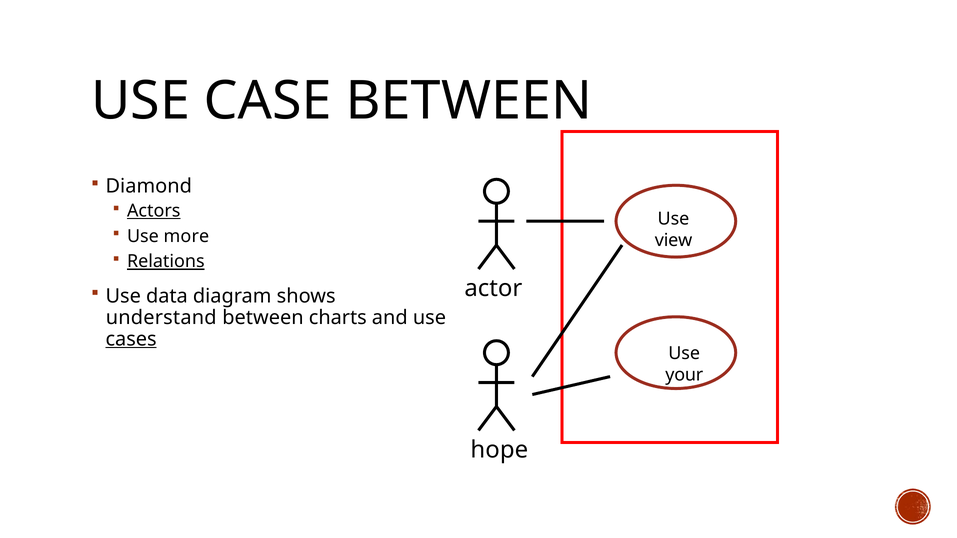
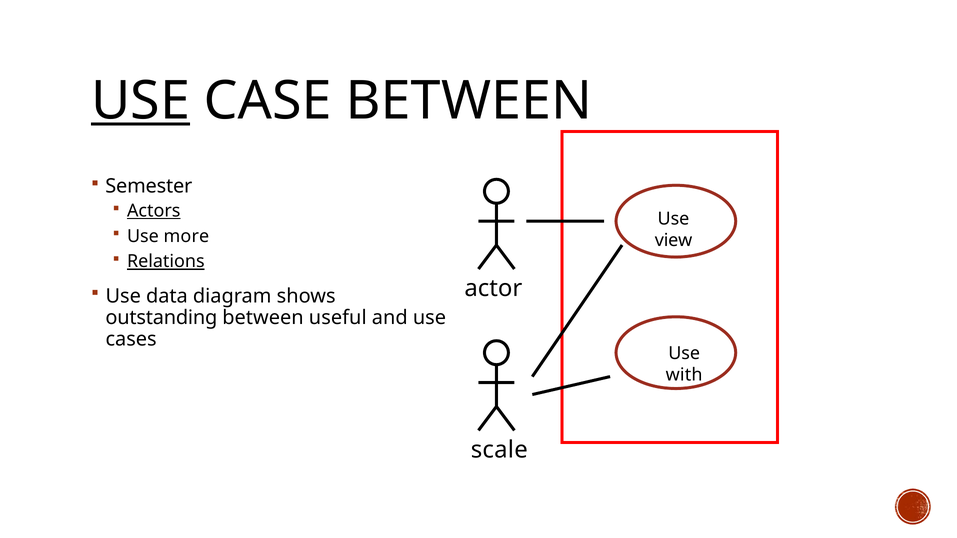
USE underline: none -> present (141, 101)
Diamond: Diamond -> Semester (149, 187)
understand: understand -> outstanding (161, 318)
charts: charts -> useful (338, 318)
cases underline: present -> none (131, 339)
your: your -> with (684, 375)
hope: hope -> scale (499, 450)
